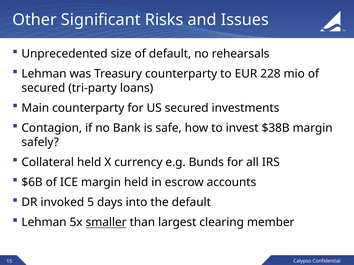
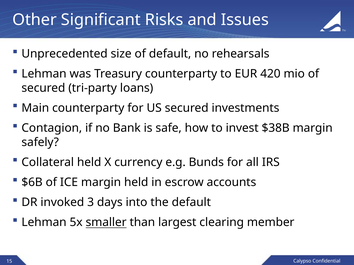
228: 228 -> 420 (270, 74)
5: 5 -> 3 (91, 203)
